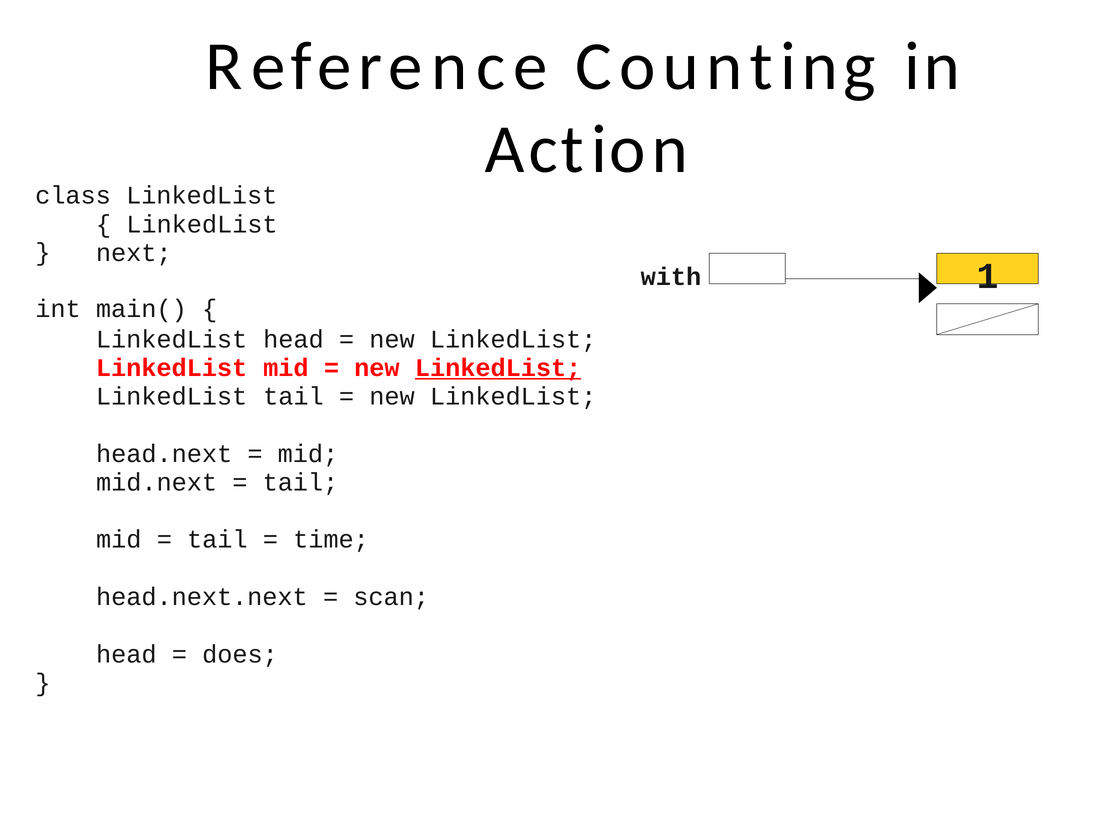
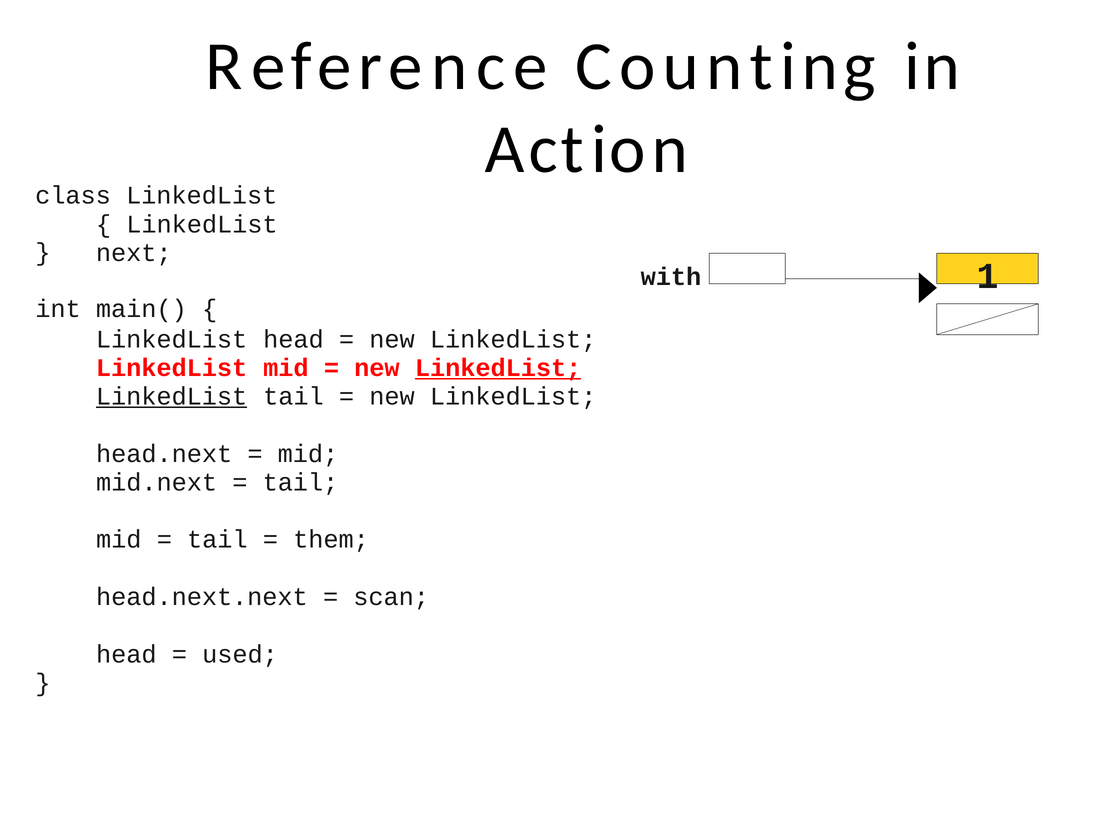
LinkedList underline: none -> present (172, 397)
time: time -> them (331, 540)
does: does -> used (240, 654)
